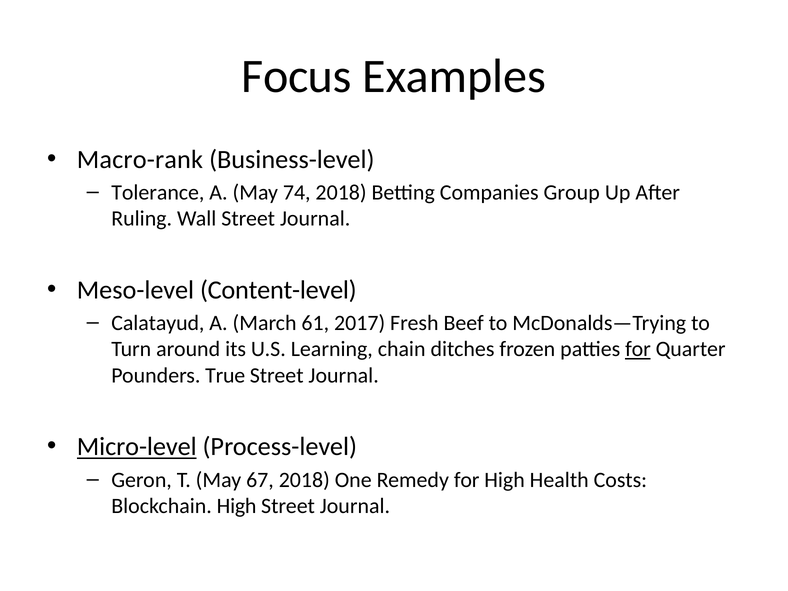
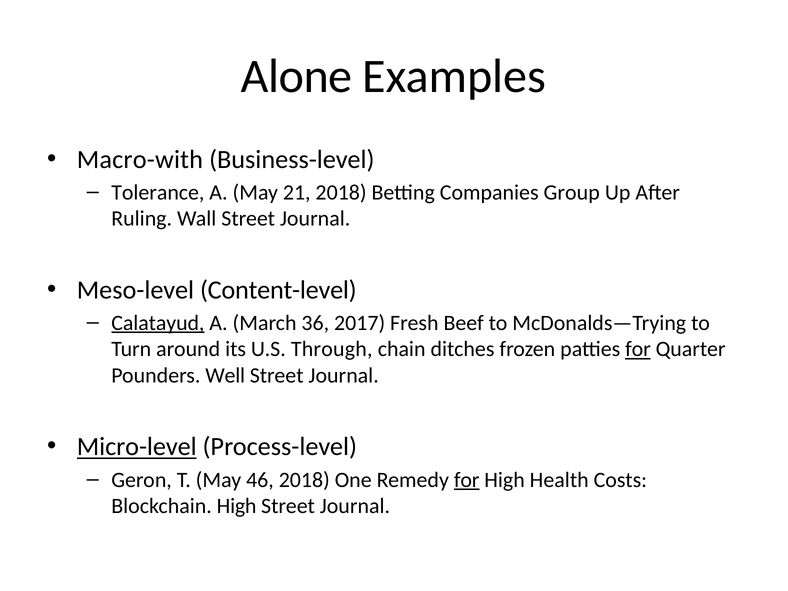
Focus: Focus -> Alone (297, 76)
Macro-rank: Macro-rank -> Macro-with (140, 159)
74: 74 -> 21 (297, 192)
Calatayud underline: none -> present (158, 323)
61: 61 -> 36 (315, 323)
Learning: Learning -> Through (332, 349)
True: True -> Well (225, 376)
67: 67 -> 46 (260, 480)
for underline: none -> present (467, 480)
